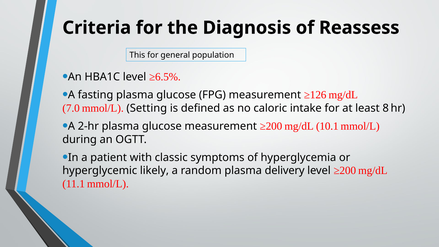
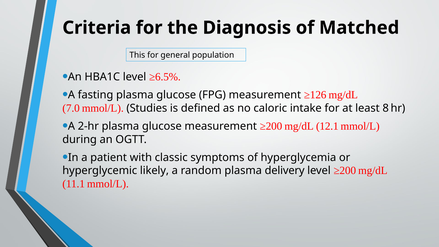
Reassess: Reassess -> Matched (359, 28)
Setting: Setting -> Studies (147, 108)
10.1: 10.1 -> 12.1 (327, 126)
